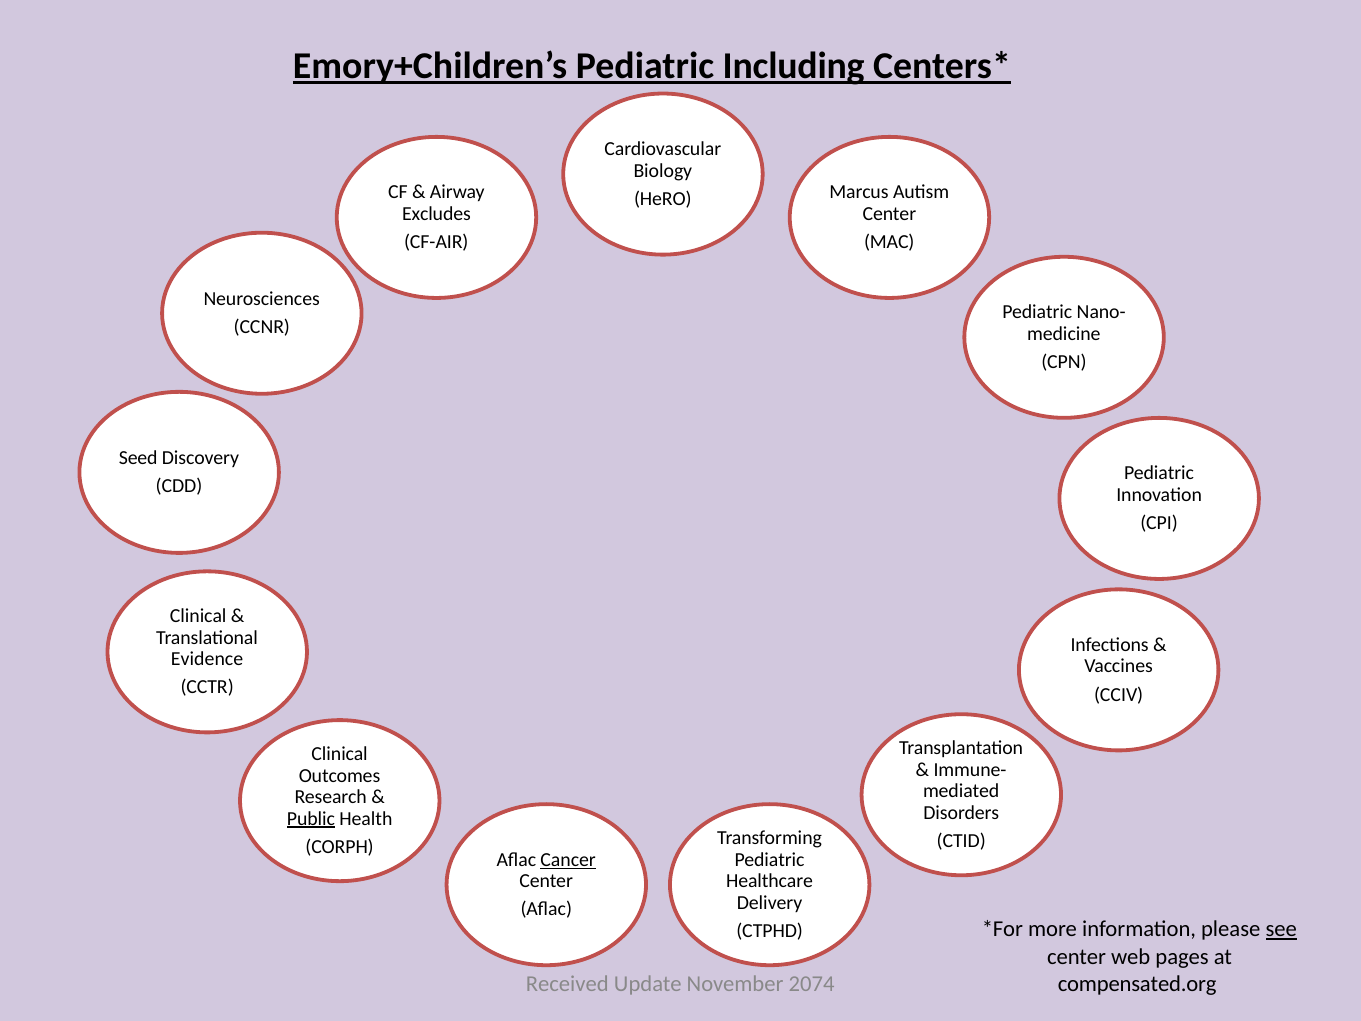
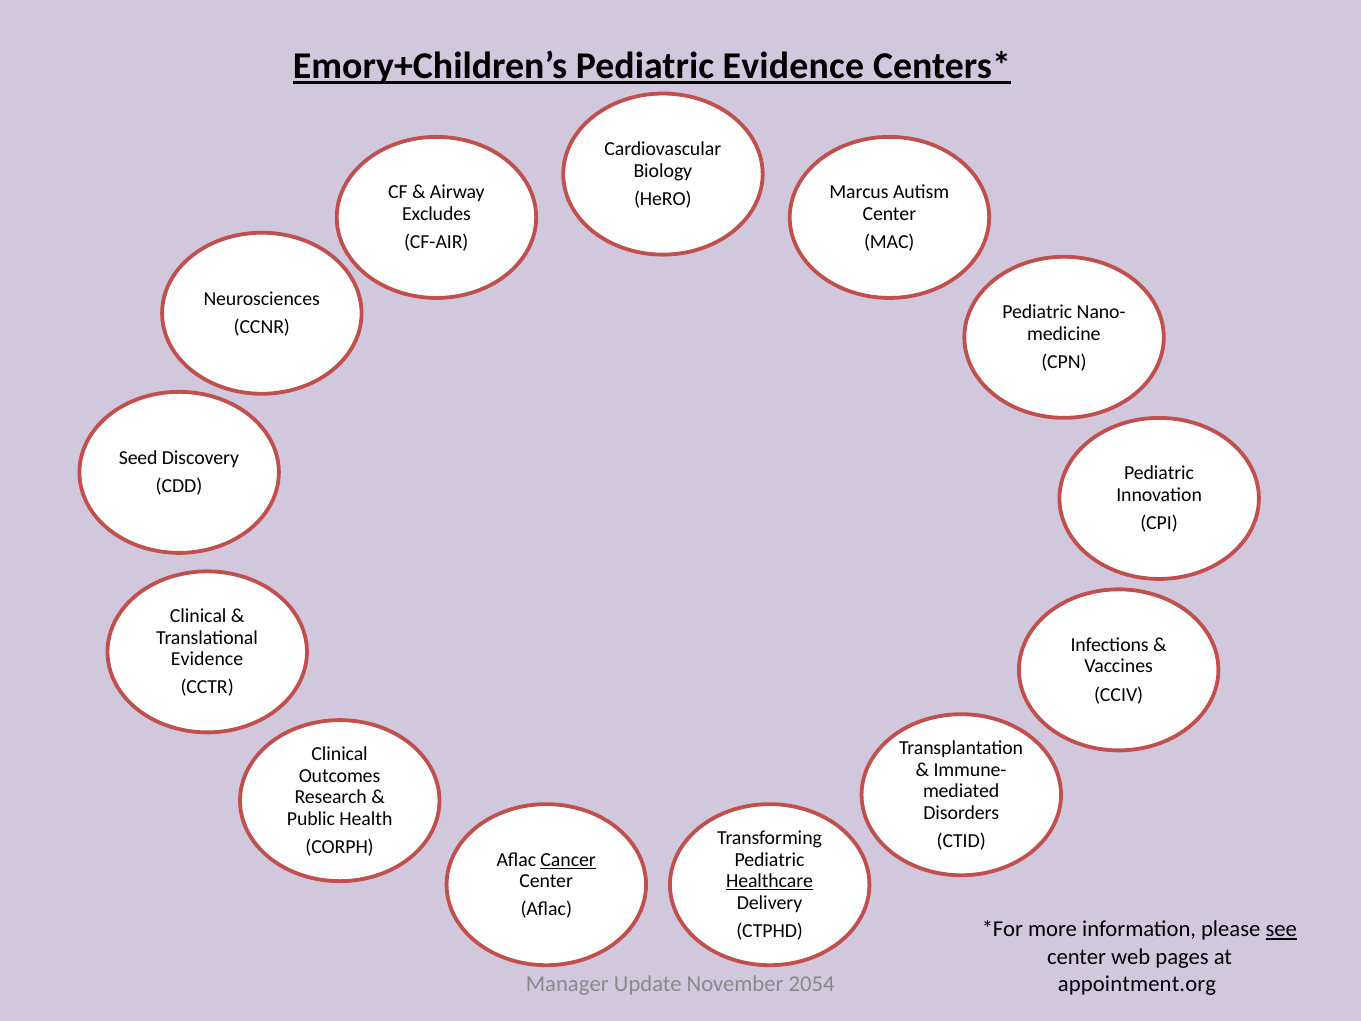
Pediatric Including: Including -> Evidence (793, 66)
Public underline: present -> none (311, 818)
Healthcare underline: none -> present (770, 881)
compensated.org: compensated.org -> appointment.org (1137, 984)
Received: Received -> Manager (567, 984)
2074: 2074 -> 2054 (812, 984)
